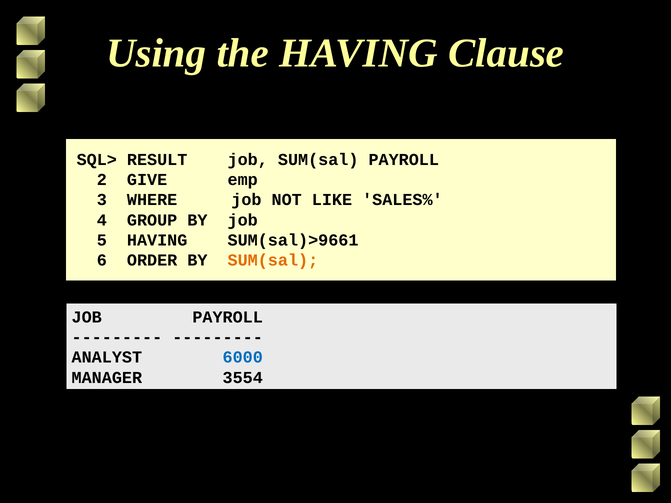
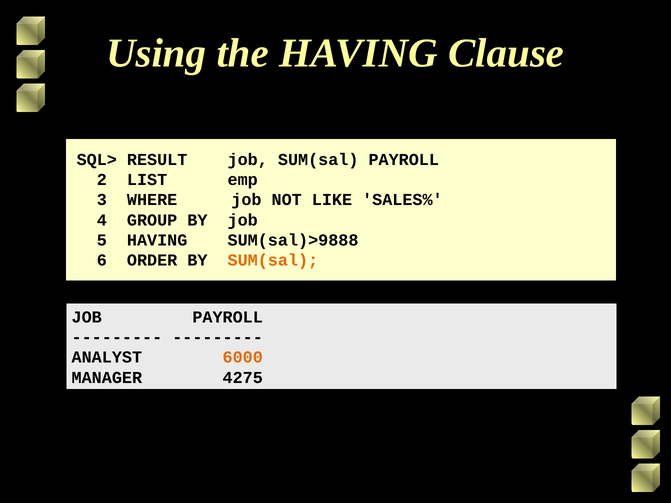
GIVE: GIVE -> LIST (147, 180)
SUM(sal)>9661: SUM(sal)>9661 -> SUM(sal)>9888 (293, 240)
6000 colour: blue -> orange (243, 358)
3554: 3554 -> 4275 (243, 378)
